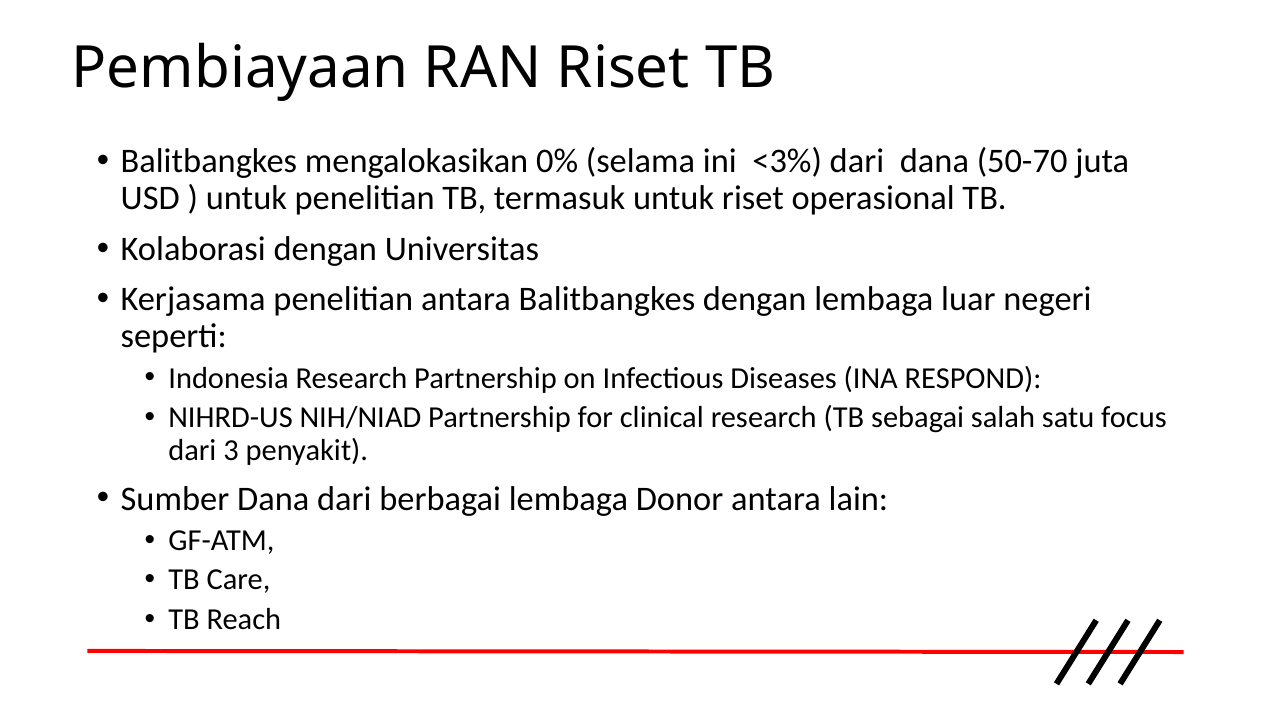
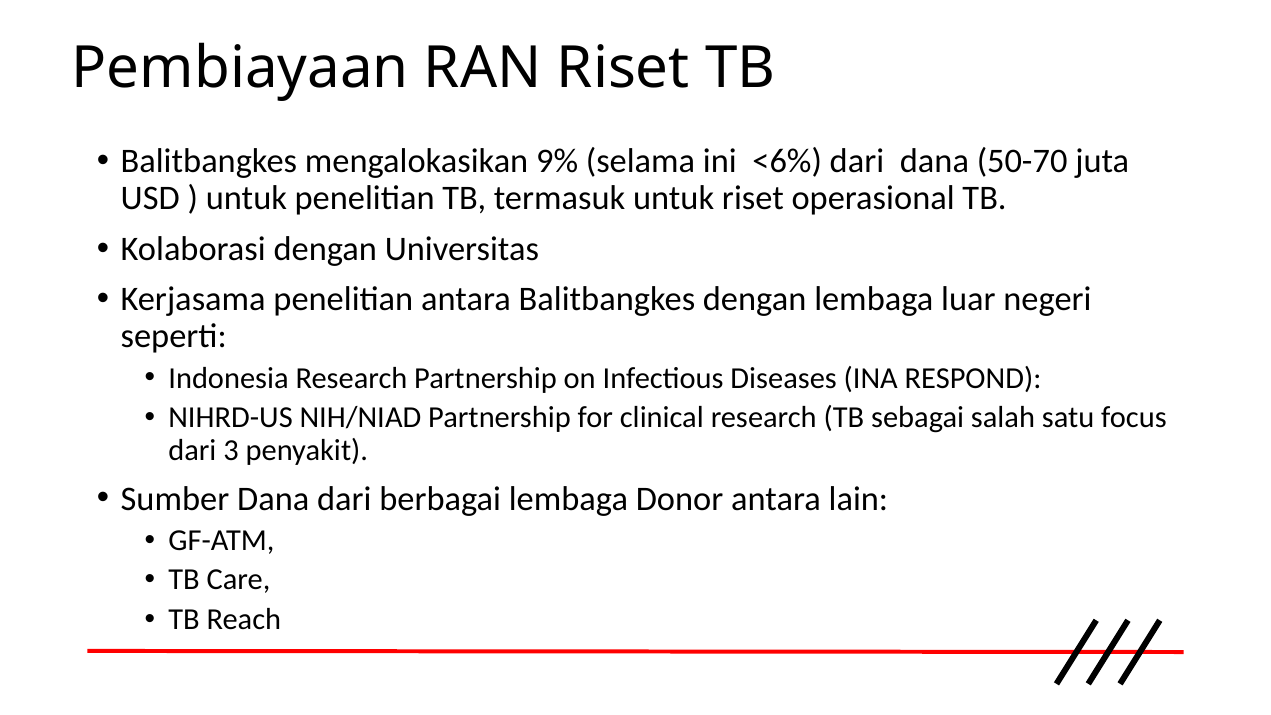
0%: 0% -> 9% (557, 161)
<3%: <3% -> <6% (787, 161)
